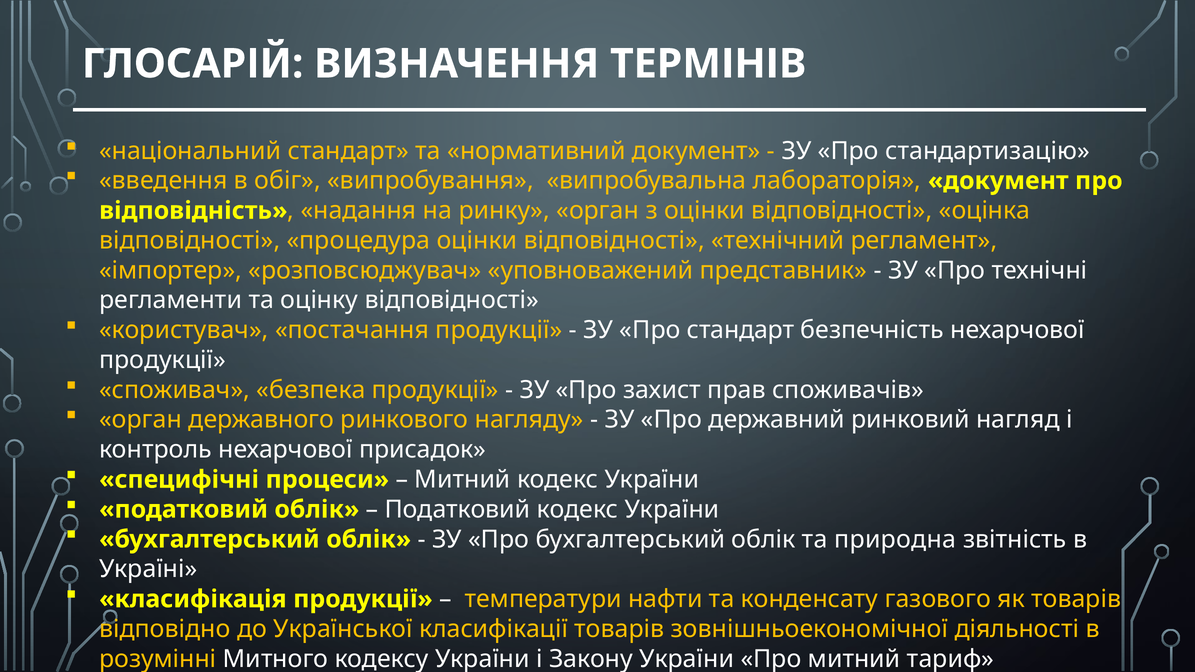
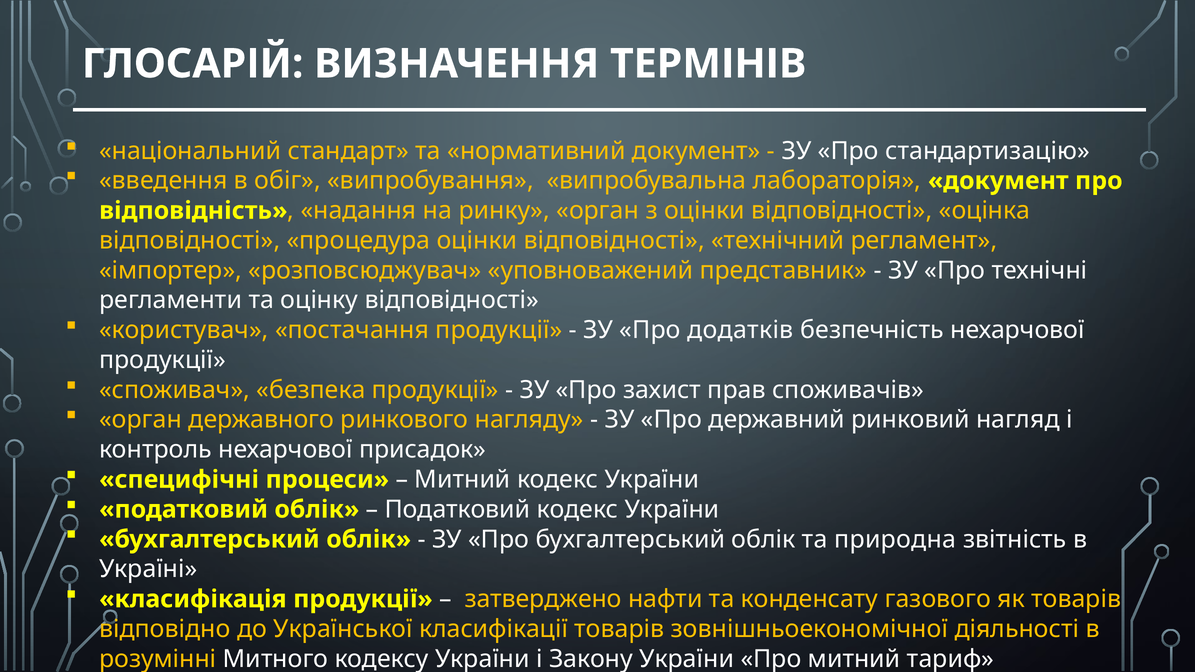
Про стандарт: стандарт -> додатків (740, 330)
температури: температури -> затверджено (543, 599)
